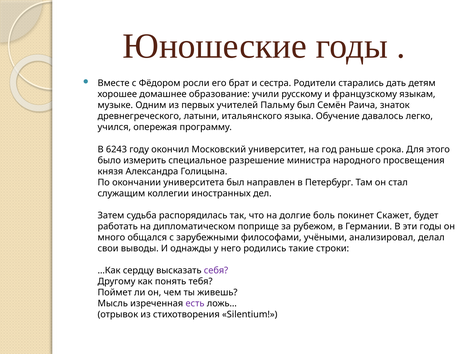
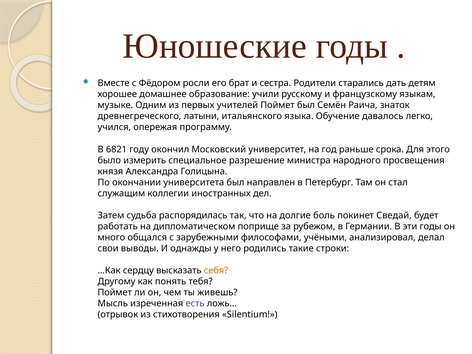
учителей Пальму: Пальму -> Поймет (278, 105)
6243: 6243 -> 6821 (116, 149)
Скажет: Скажет -> Сведай (394, 215)
себя colour: purple -> orange (216, 271)
